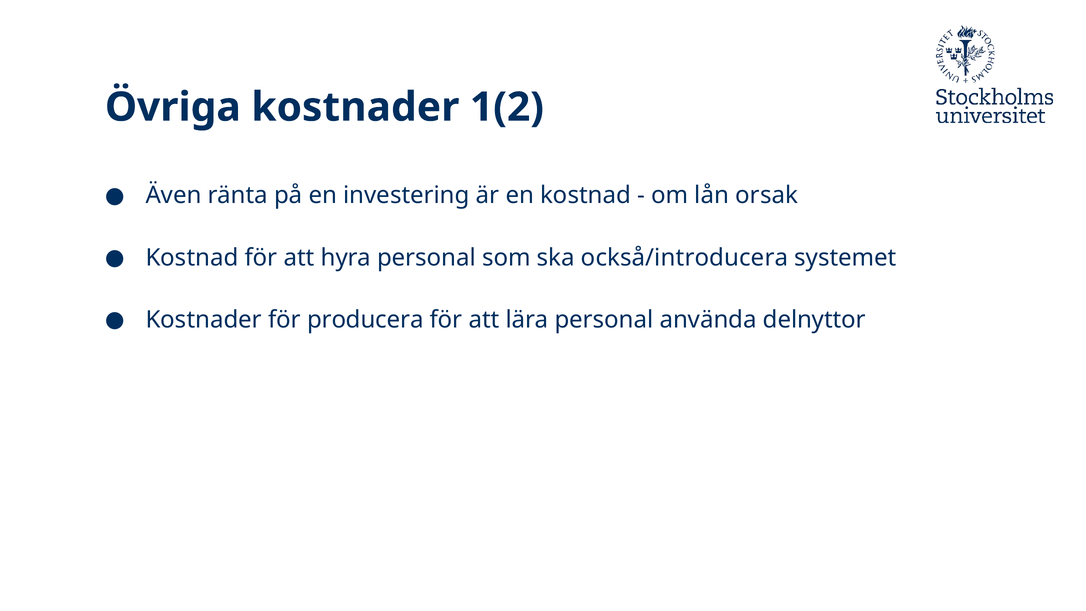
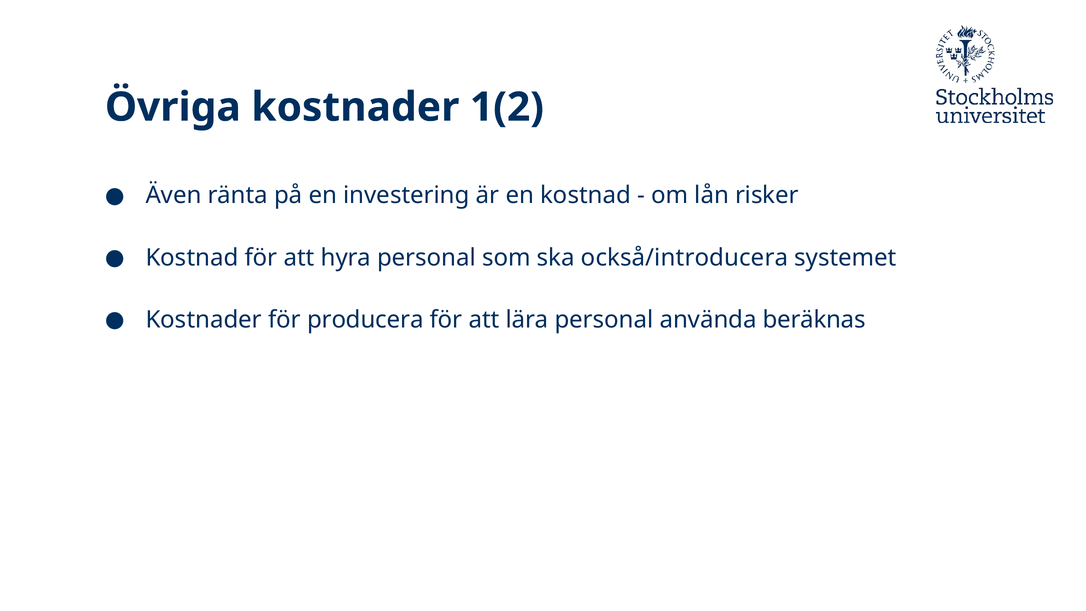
orsak: orsak -> risker (767, 195)
delnyttor: delnyttor -> beräknas (814, 320)
